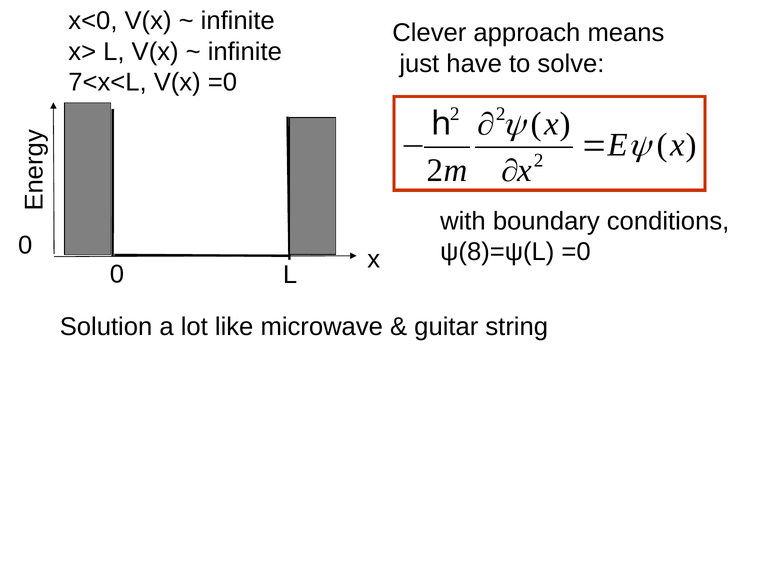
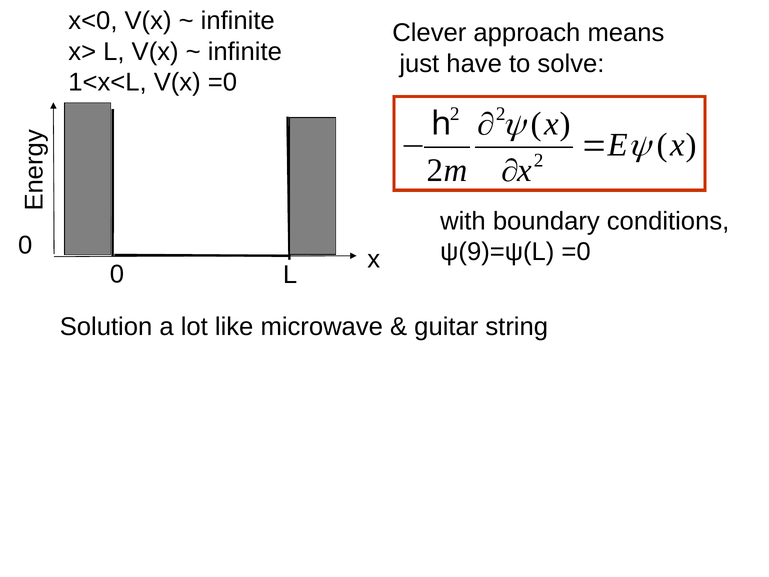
7<x<L: 7<x<L -> 1<x<L (108, 82)
ψ(8)=ψ(L: ψ(8)=ψ(L -> ψ(9)=ψ(L (497, 252)
